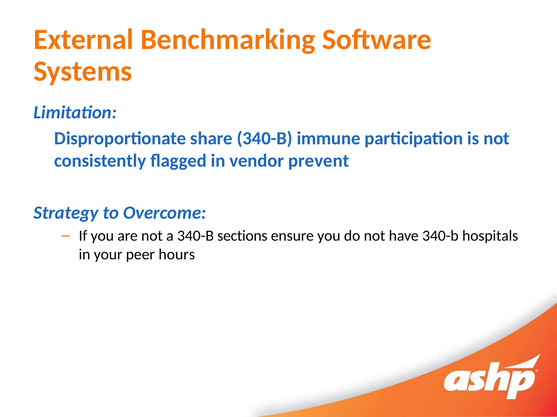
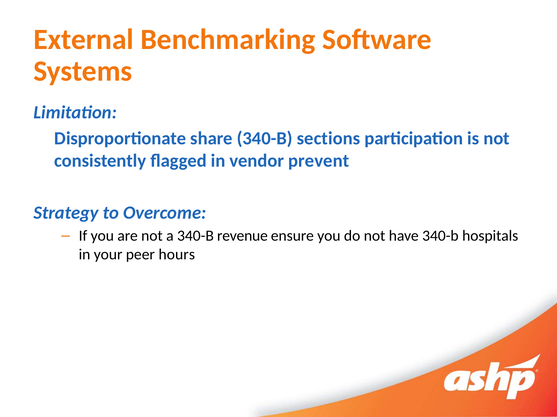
immune: immune -> sections (328, 139)
sections: sections -> revenue (242, 236)
